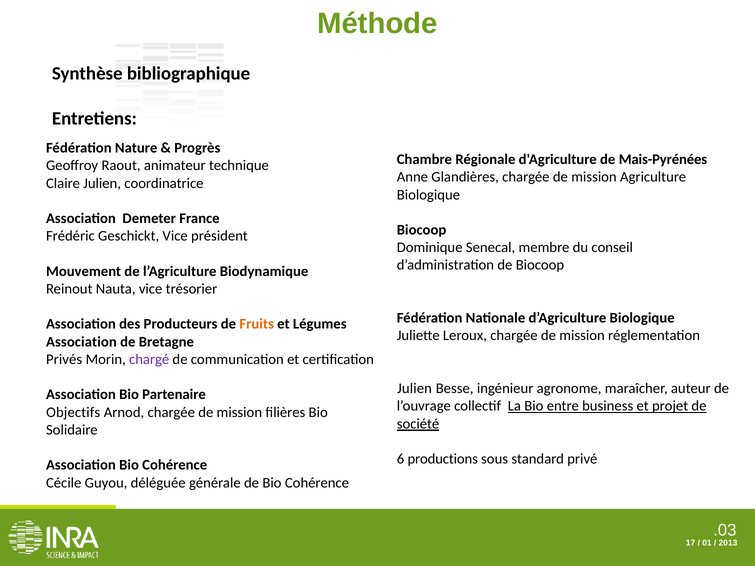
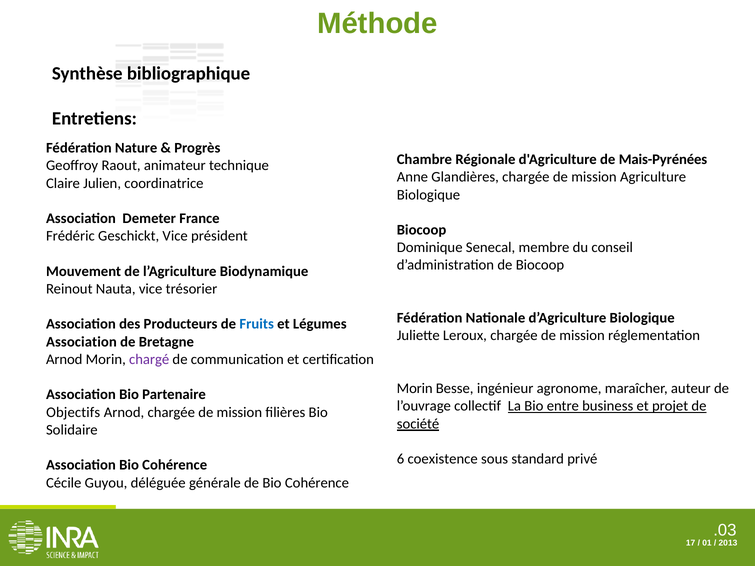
Fruits colour: orange -> blue (257, 324)
Privés: Privés -> Arnod (64, 360)
Julien: Julien -> Morin (415, 389)
productions: productions -> coexistence (443, 459)
